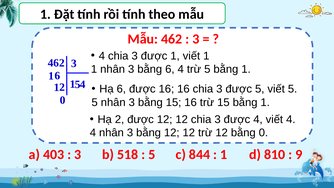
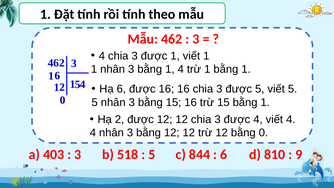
3 bằng 6: 6 -> 1 (170, 69)
trừ 5: 5 -> 1 (207, 69)
1: 1 -> 6 (224, 154)
